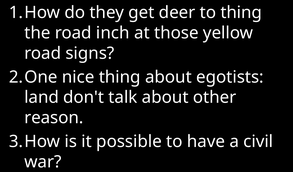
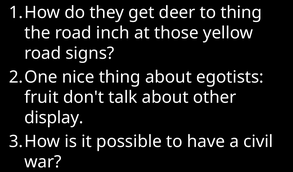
land: land -> fruit (41, 97)
reason: reason -> display (54, 118)
